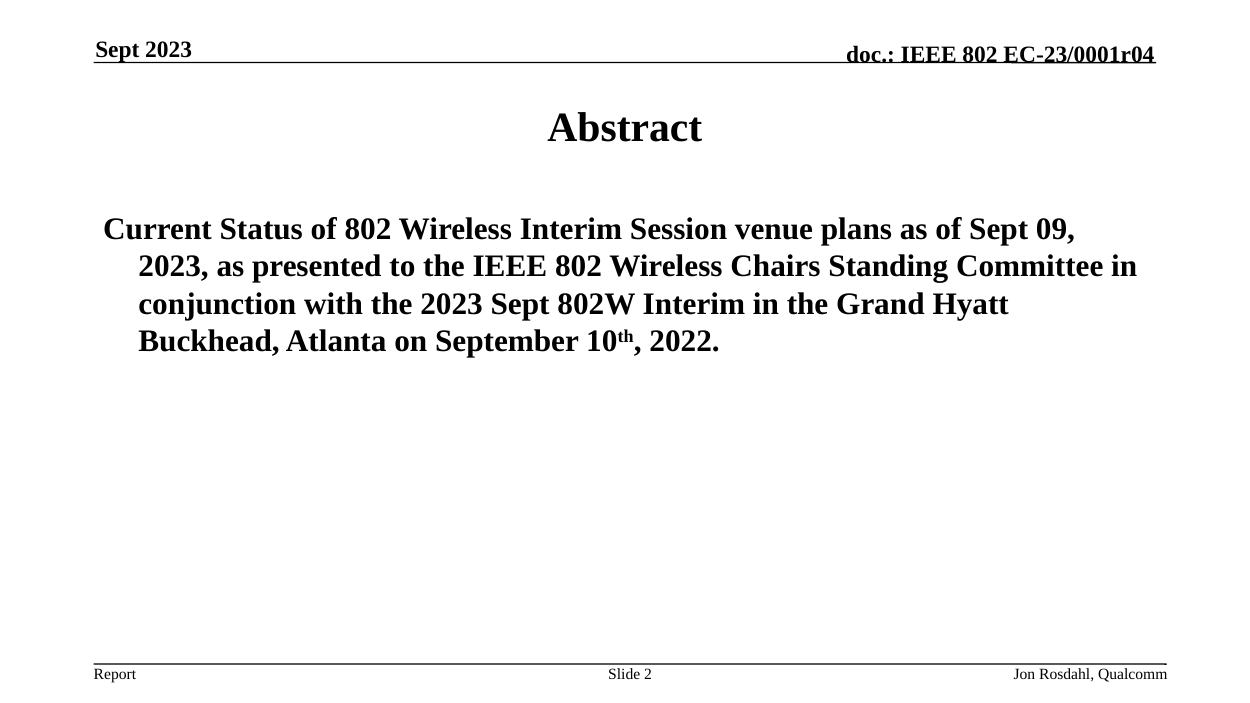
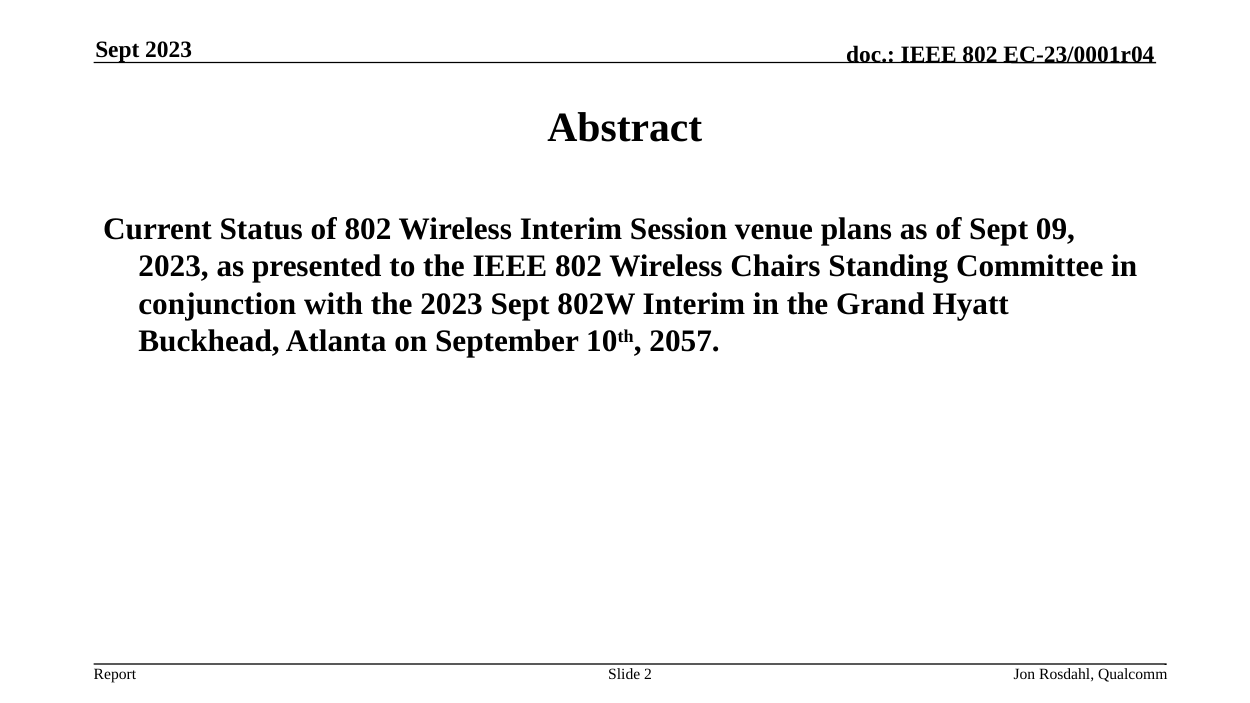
2022: 2022 -> 2057 (685, 341)
